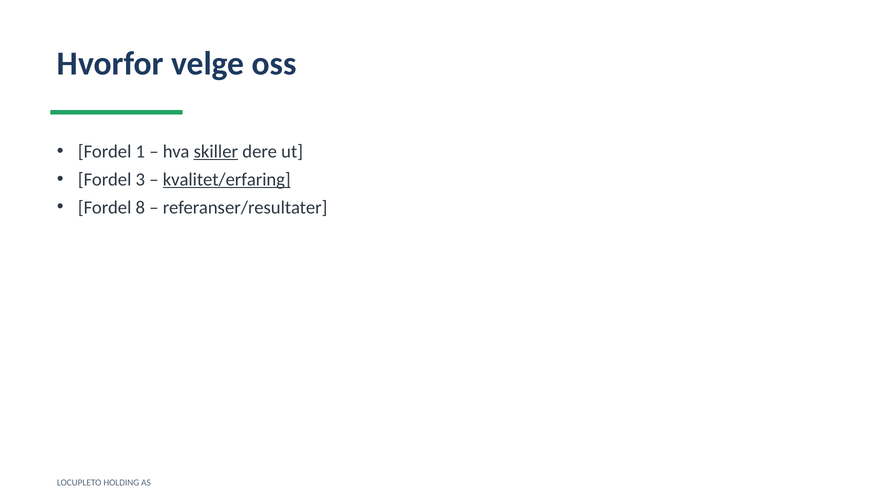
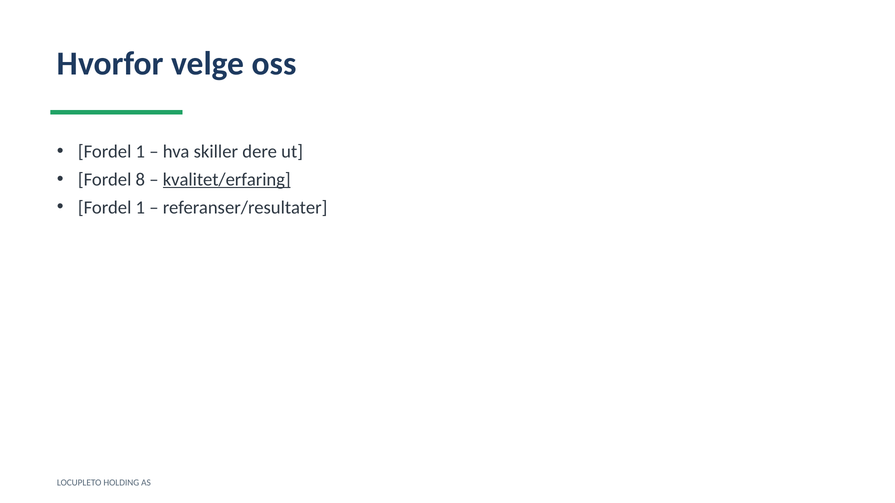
skiller underline: present -> none (216, 152)
3: 3 -> 8 (140, 180)
8: 8 -> 1 (140, 208)
